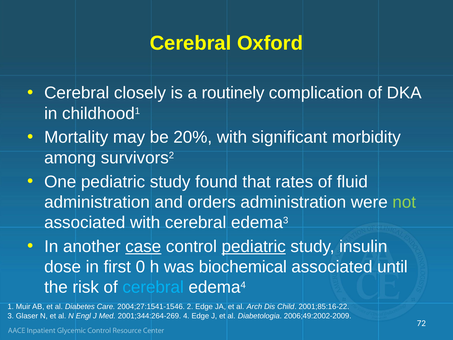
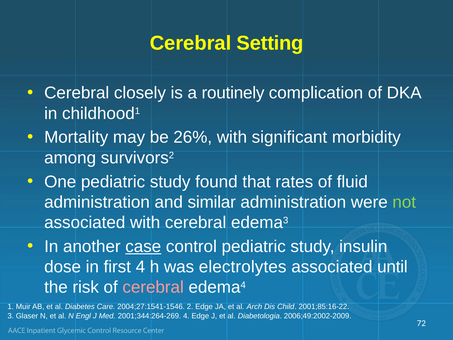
Oxford: Oxford -> Setting (270, 43)
20%: 20% -> 26% (193, 137)
orders: orders -> similar (212, 202)
pediatric underline: present -> none (254, 246)
first 0: 0 -> 4 (140, 267)
biochemical: biochemical -> electrolytes (243, 267)
cerebral colour: light blue -> pink (153, 287)
